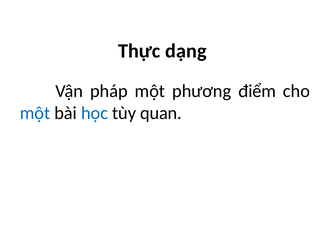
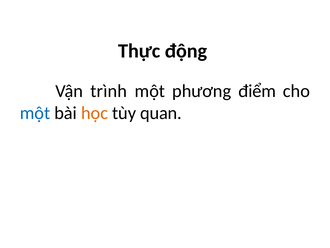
dạng: dạng -> động (186, 51)
pháp: pháp -> trình (109, 91)
học colour: blue -> orange (95, 113)
